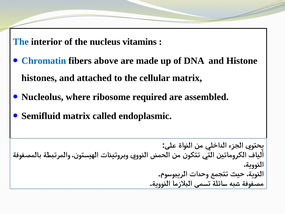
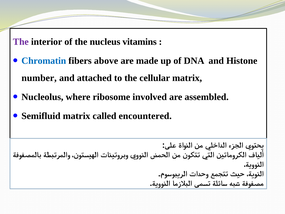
The colour: blue -> purple (21, 42)
histones: histones -> number (39, 78)
required: required -> involved (150, 97)
endoplasmic: endoplasmic -> encountered (145, 116)
